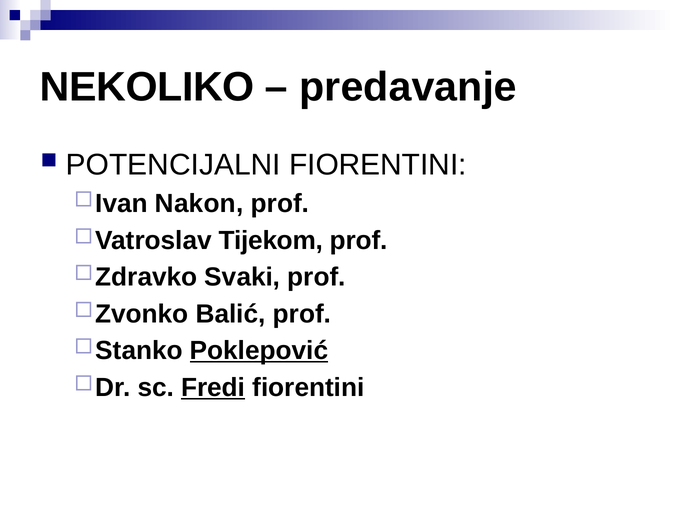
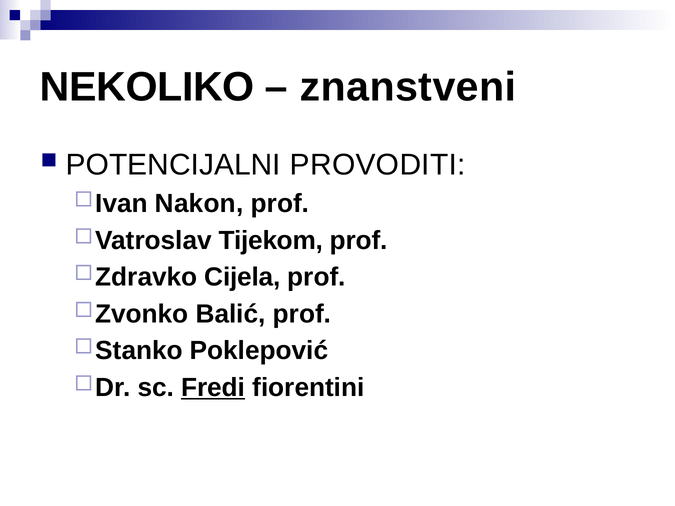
predavanje: predavanje -> znanstveni (408, 87)
POTENCIJALNI FIORENTINI: FIORENTINI -> PROVODITI (378, 165)
Svaki: Svaki -> Cijela (242, 277)
Poklepović underline: present -> none (259, 351)
